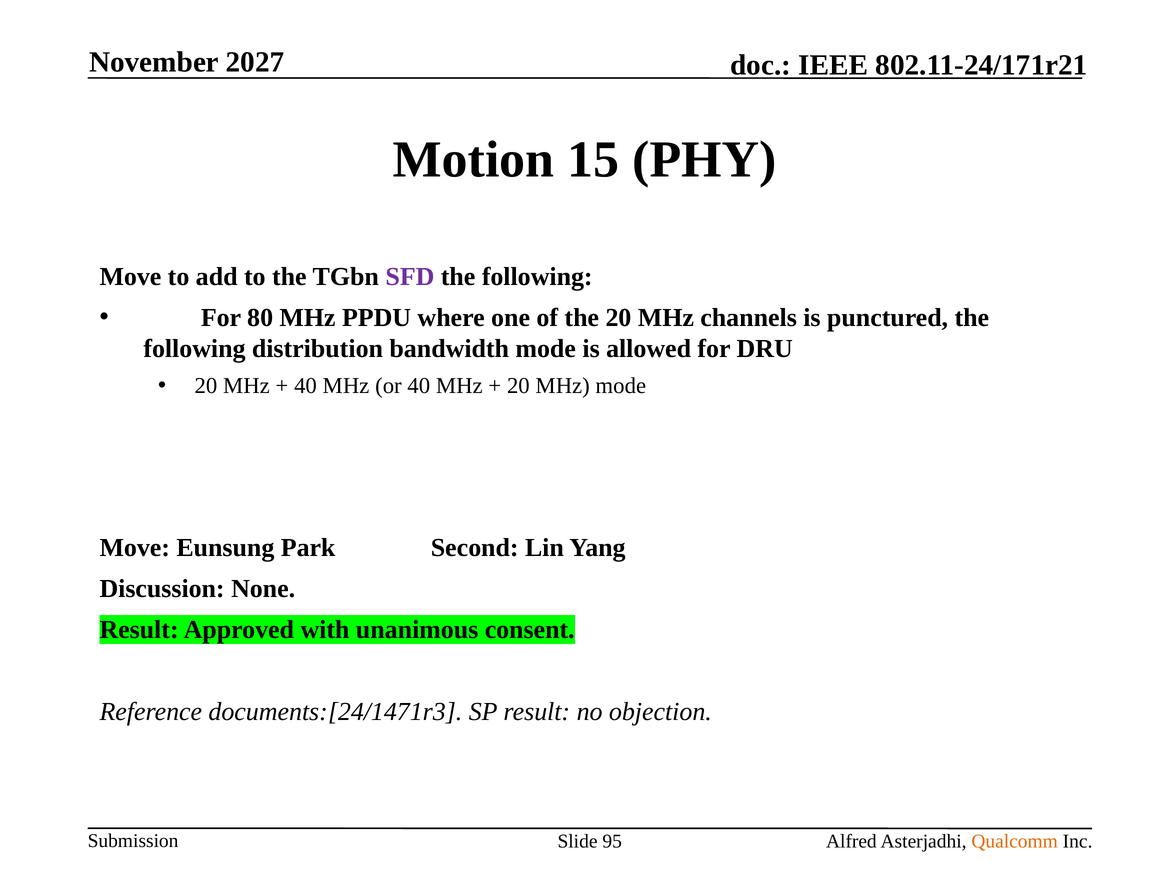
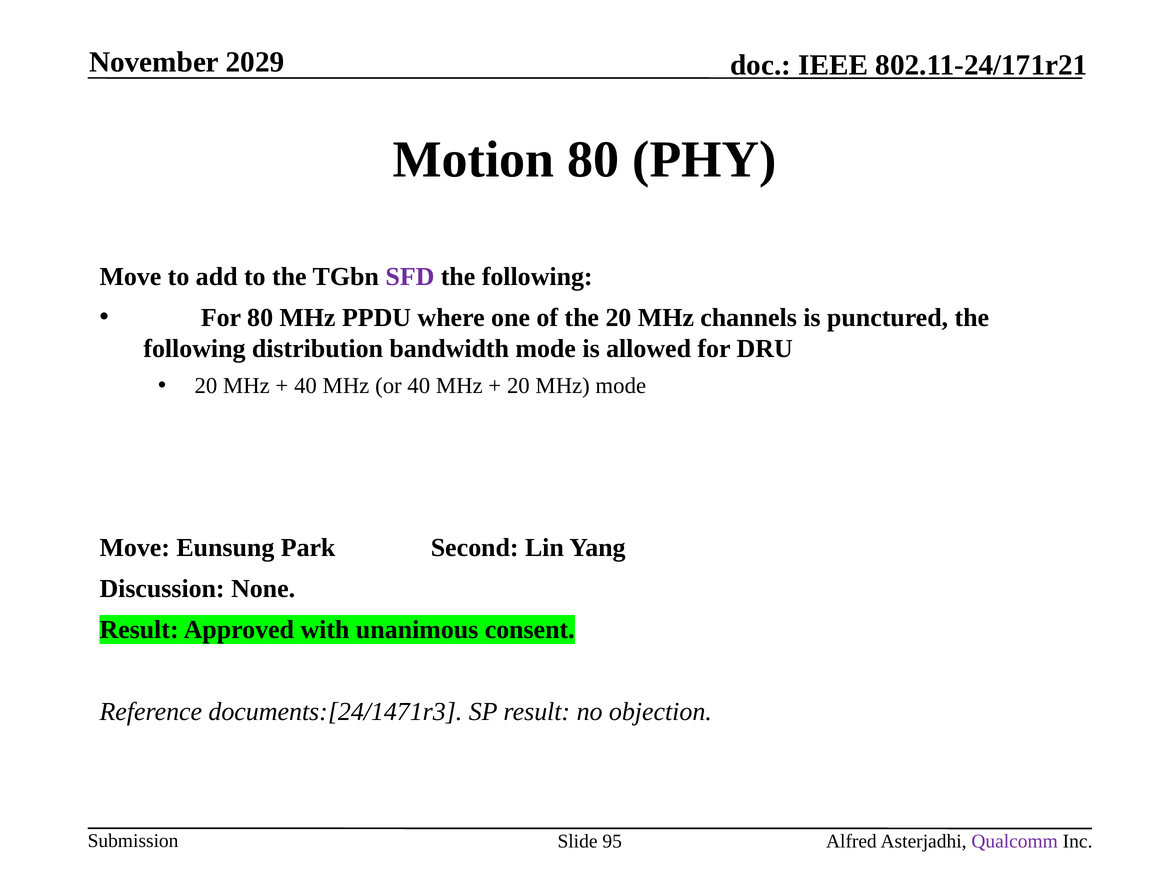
2027: 2027 -> 2029 (255, 62)
Motion 15: 15 -> 80 (593, 159)
Qualcomm colour: orange -> purple (1015, 842)
